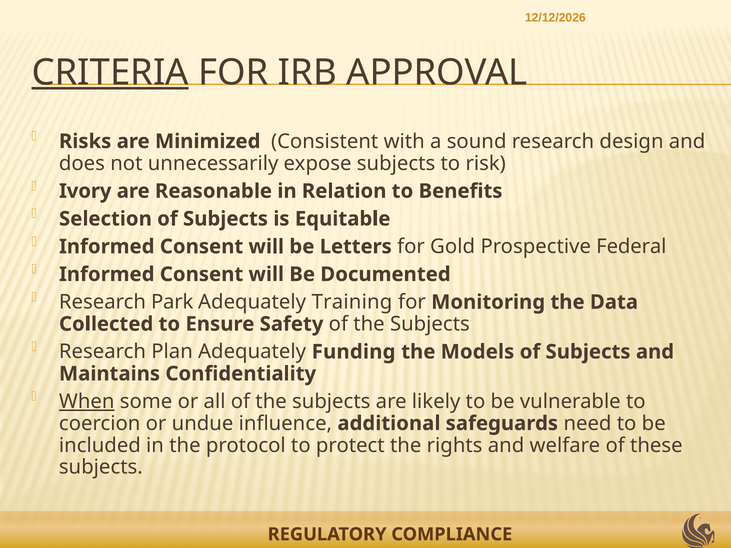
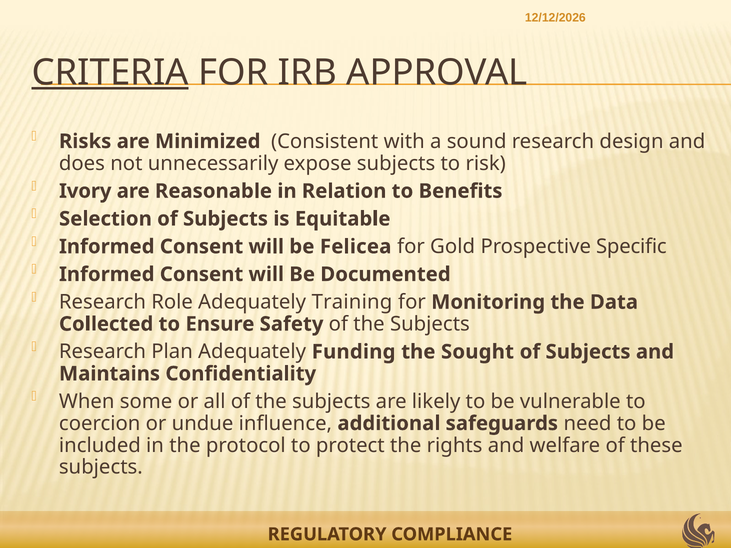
Letters: Letters -> Felicea (356, 247)
Federal: Federal -> Specific (631, 247)
Park: Park -> Role (172, 302)
Models: Models -> Sought (477, 352)
When underline: present -> none (87, 402)
